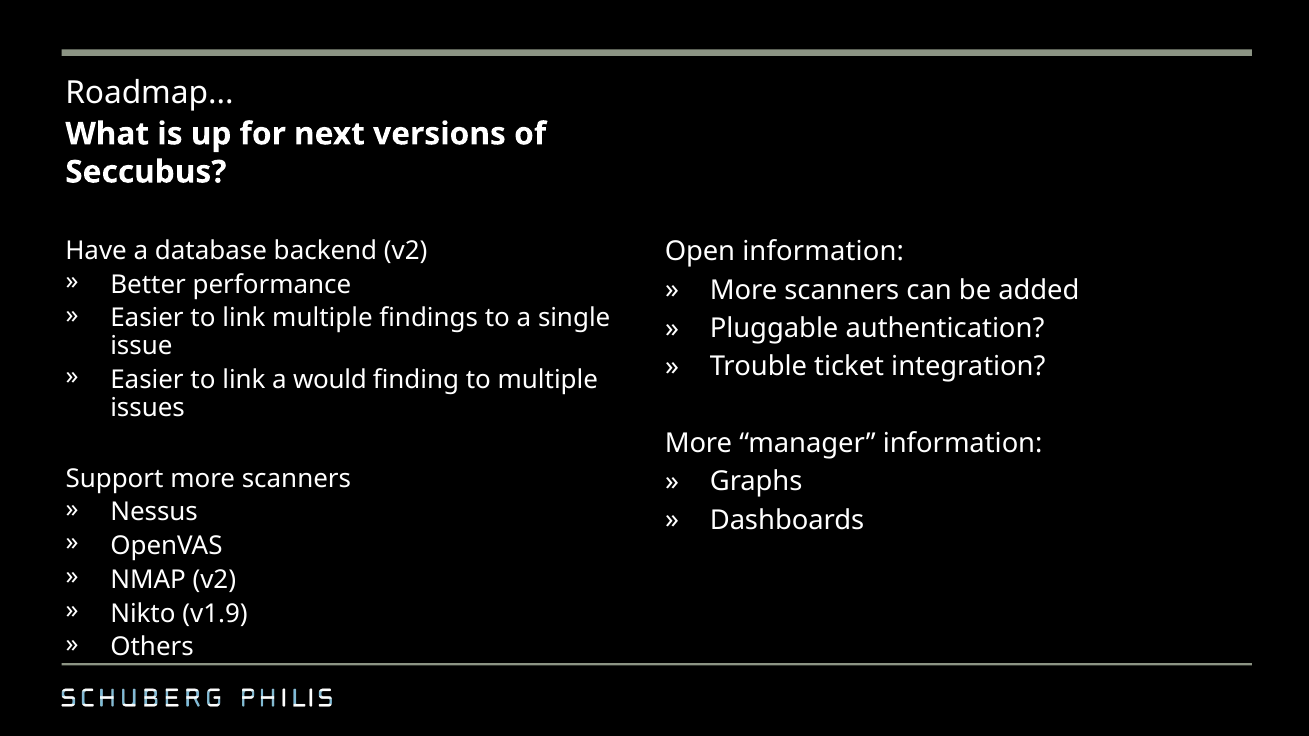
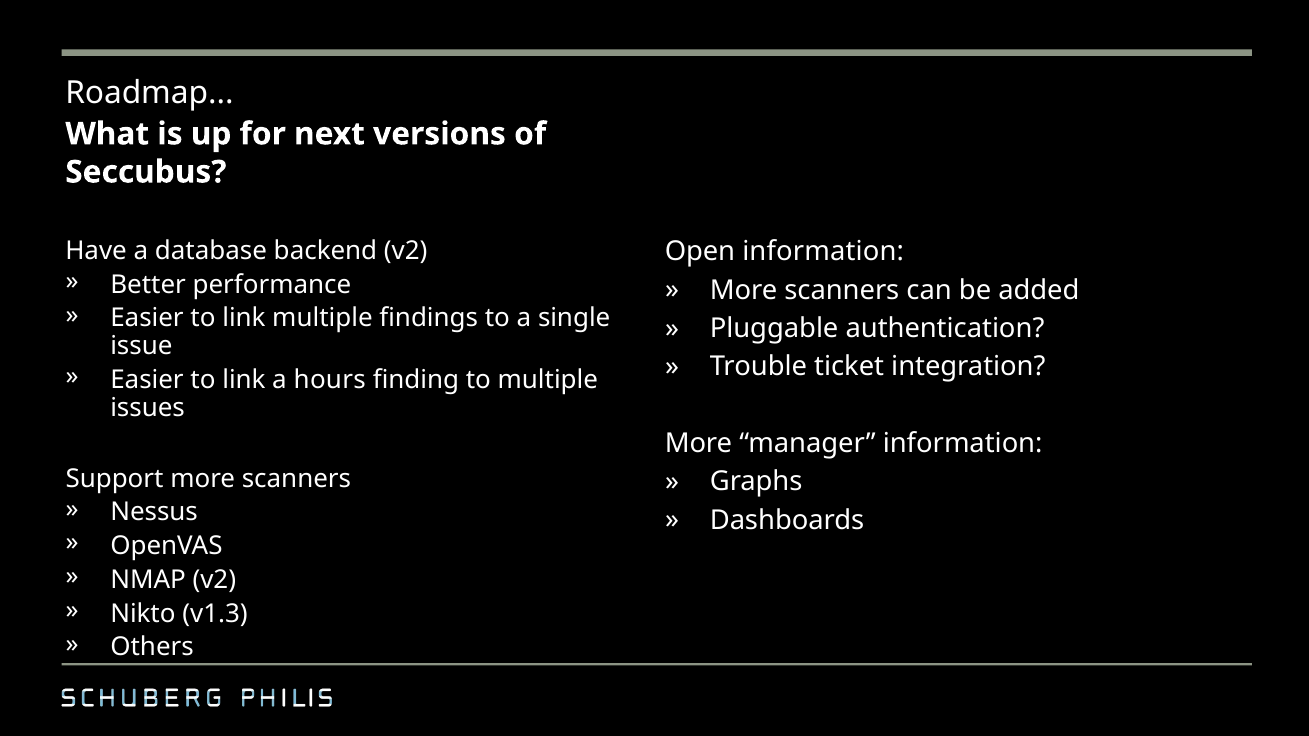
would: would -> hours (330, 380)
v1.9: v1.9 -> v1.3 (215, 614)
